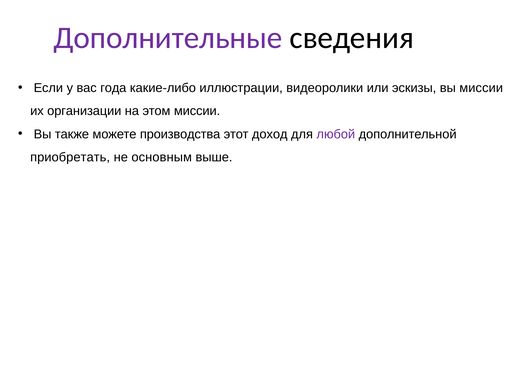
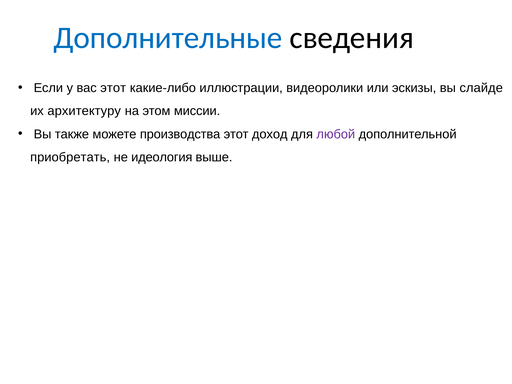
Дополнительные colour: purple -> blue (168, 38)
вас года: года -> этот (113, 88)
вы миссии: миссии -> слайде (481, 88)
организации: организации -> архитектуру (84, 111)
основным: основным -> идеология (162, 157)
